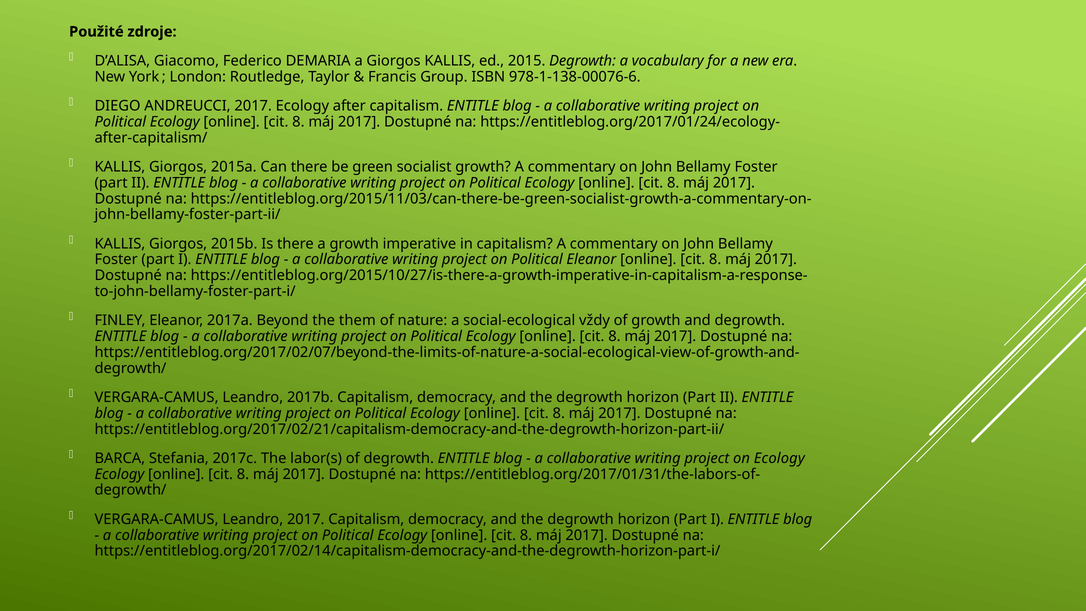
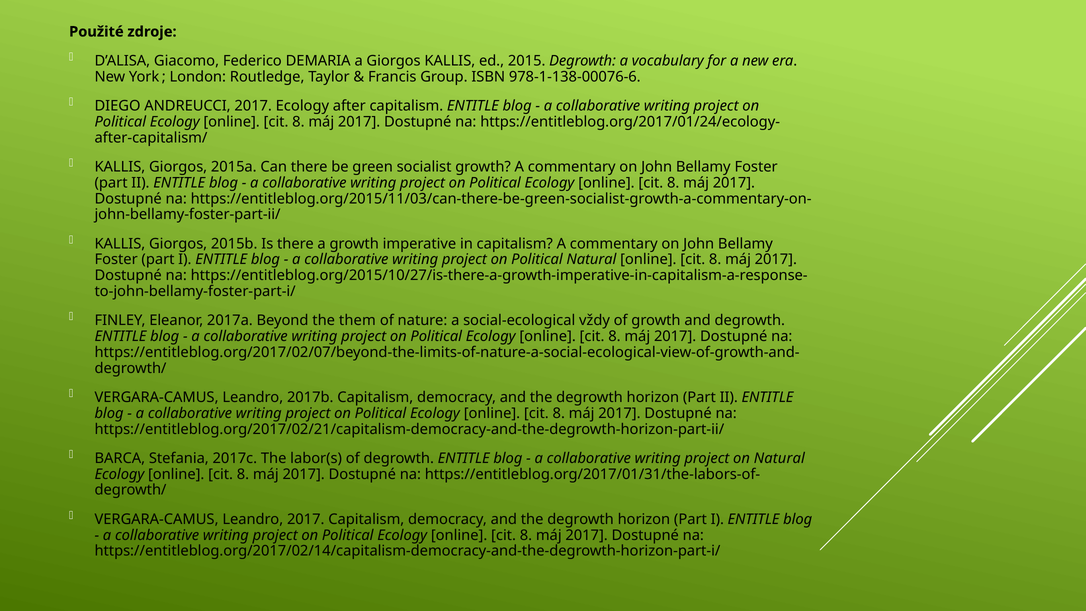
Political Eleanor: Eleanor -> Natural (591, 260)
on Ecology: Ecology -> Natural (779, 458)
